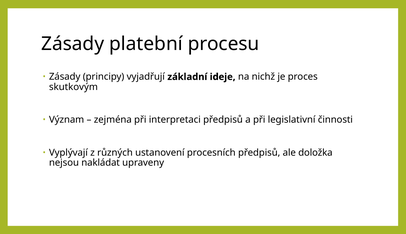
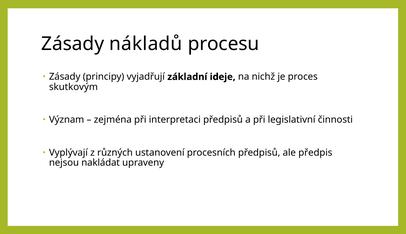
platební: platební -> nákladů (146, 44)
doložka: doložka -> předpis (315, 153)
